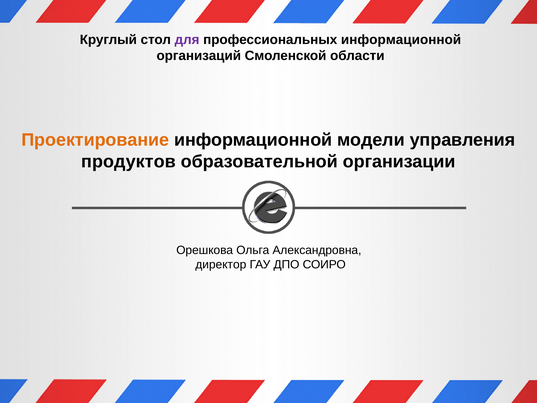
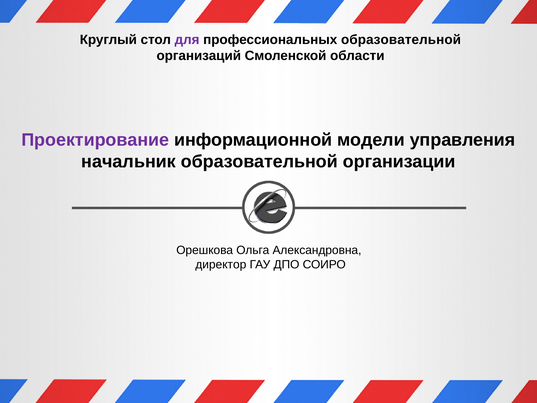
профессиональных информационной: информационной -> образовательной (401, 40)
Проектирование colour: orange -> purple (95, 140)
продуктов: продуктов -> начальник (129, 161)
